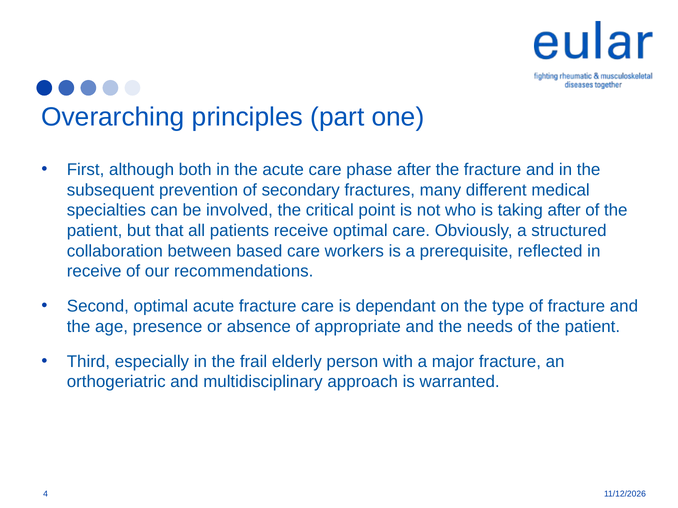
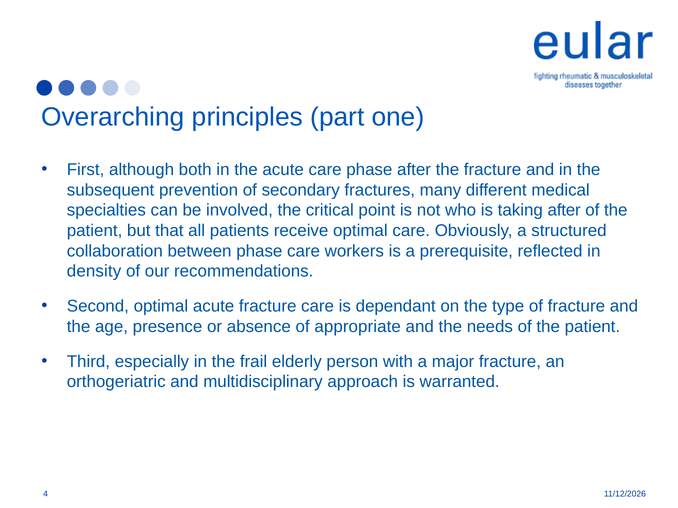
between based: based -> phase (259, 251)
receive: receive -> density (94, 272)
